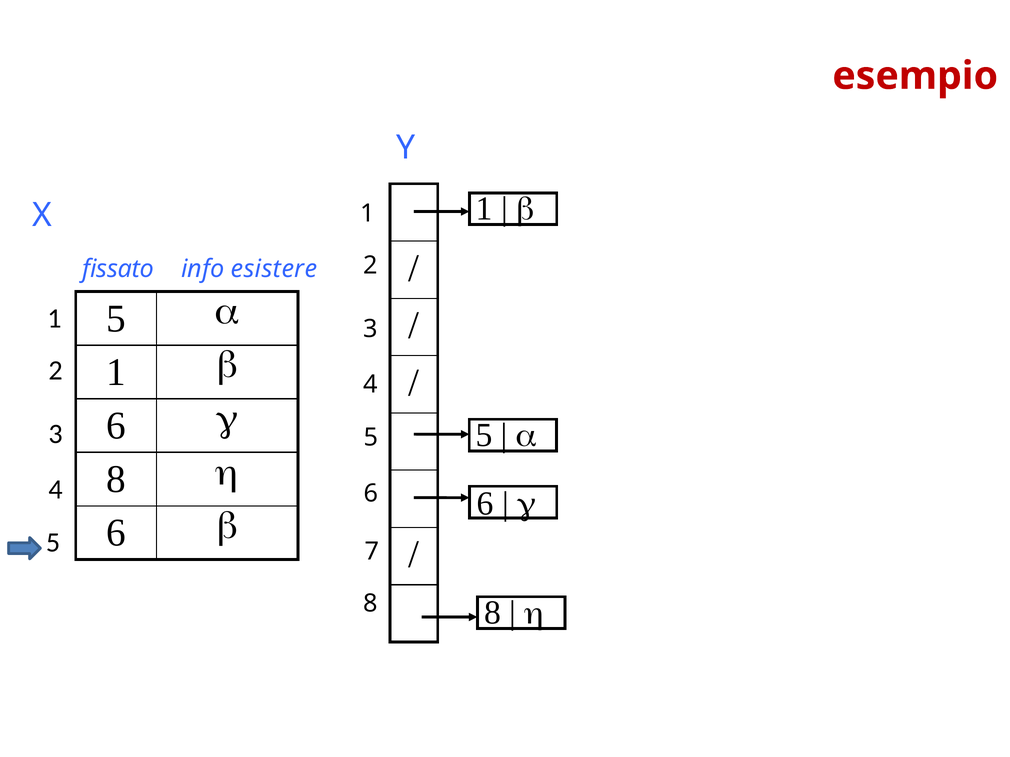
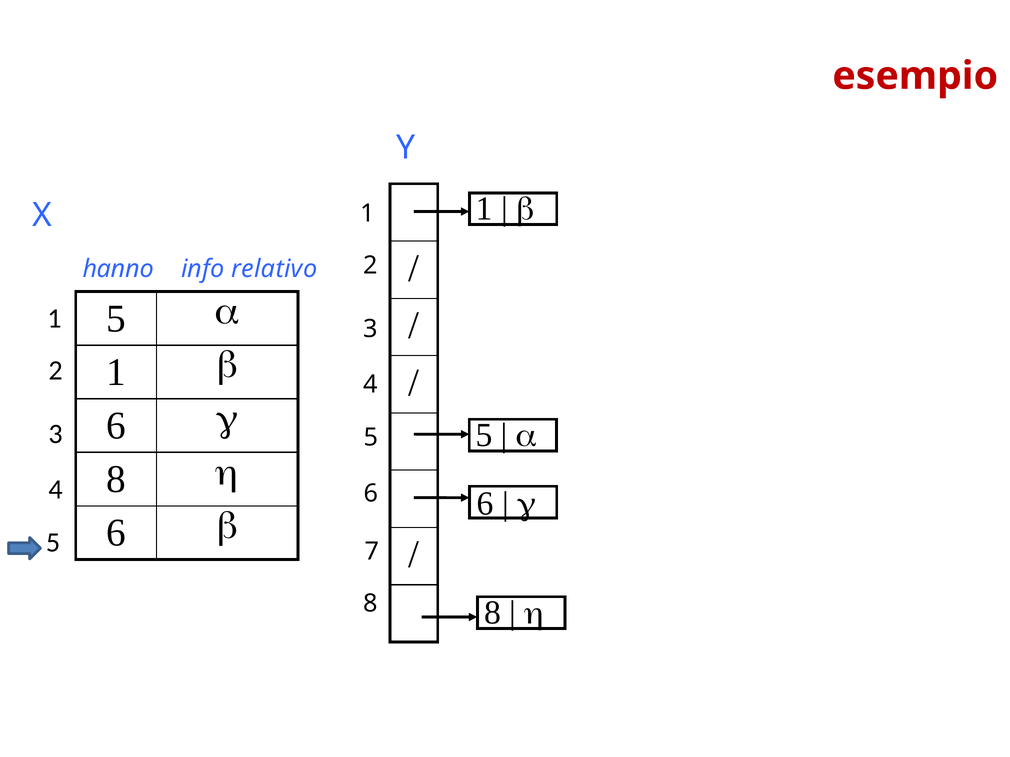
fissato: fissato -> hanno (118, 269)
esistere: esistere -> relativo (274, 269)
